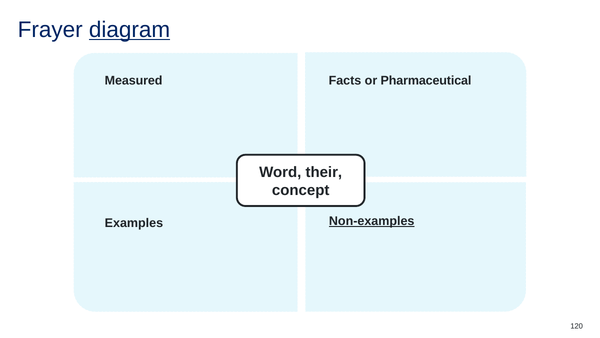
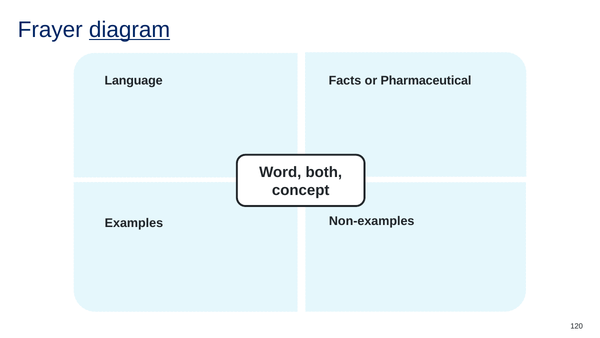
Measured: Measured -> Language (134, 81)
their: their -> both (324, 172)
Non-examples underline: present -> none (372, 221)
